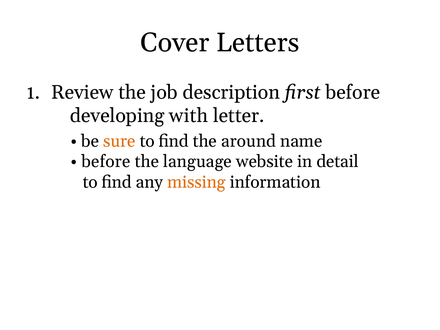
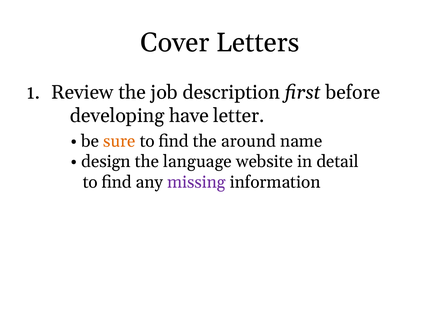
with: with -> have (189, 116)
before: before -> design (106, 162)
missing colour: orange -> purple (196, 182)
